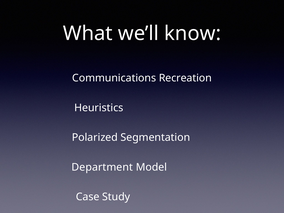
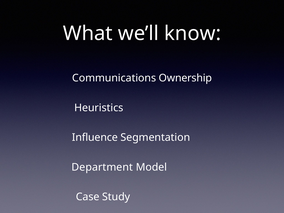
Recreation: Recreation -> Ownership (185, 78)
Polarized: Polarized -> Influence (95, 137)
